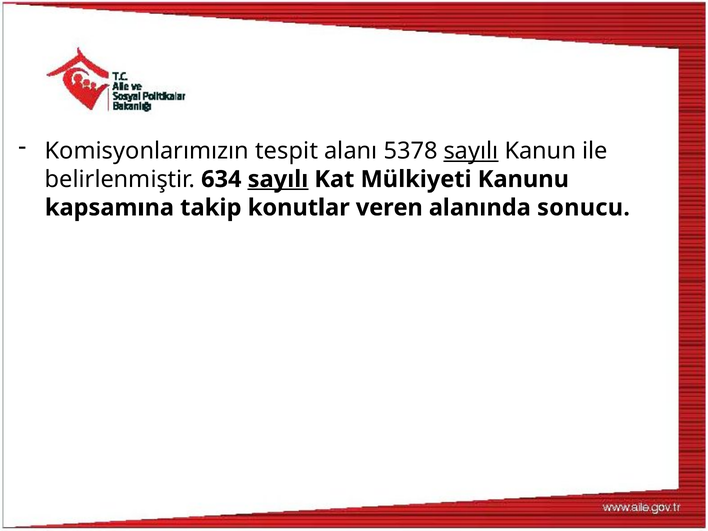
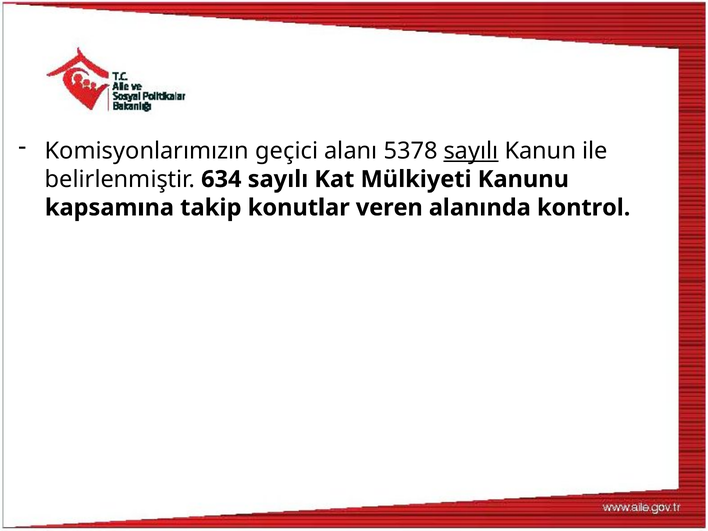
tespit: tespit -> geçici (287, 151)
sayılı underline: present -> none (278, 179)
sonucu: sonucu -> kontrol (584, 208)
